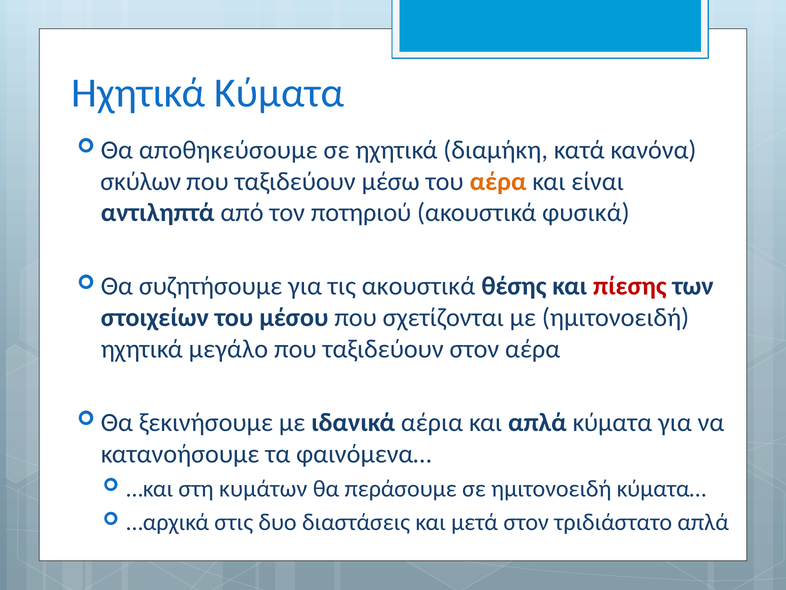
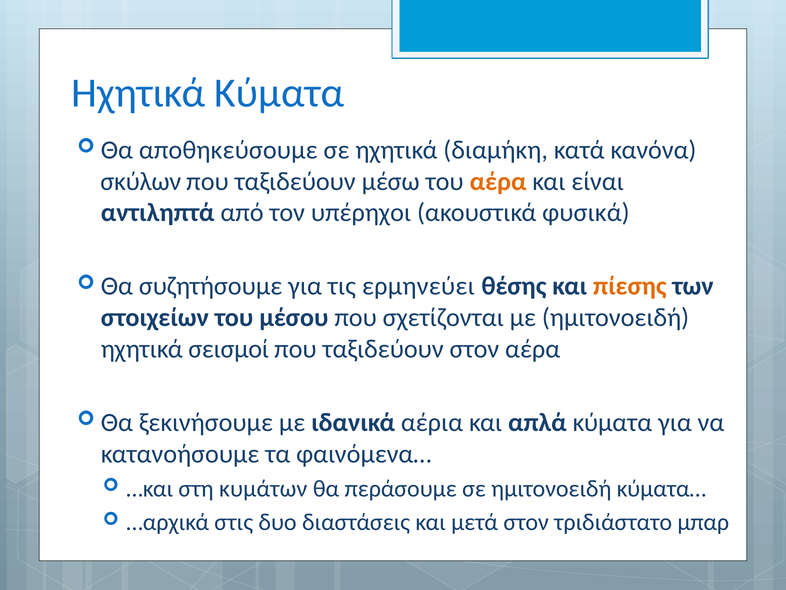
ποτηριού: ποτηριού -> υπέρηχοι (361, 213)
τις ακουστικά: ακουστικά -> ερμηνεύει (418, 286)
πίεσης colour: red -> orange (630, 286)
μεγάλο: μεγάλο -> σεισμοί (229, 349)
τριδιάστατο απλά: απλά -> μπαρ (703, 522)
